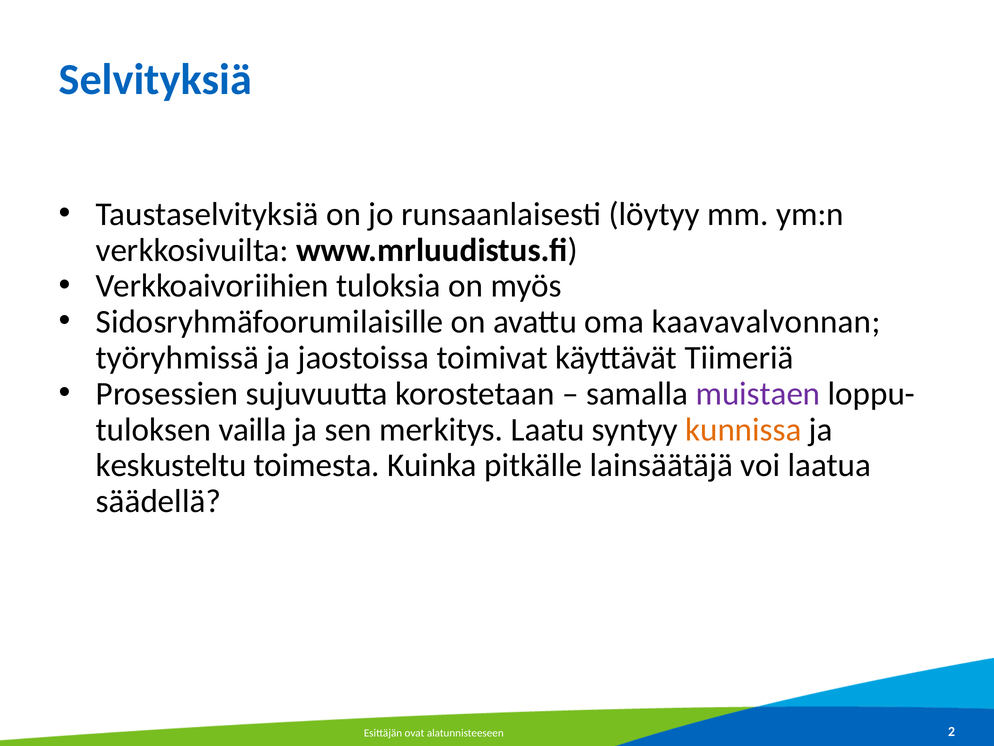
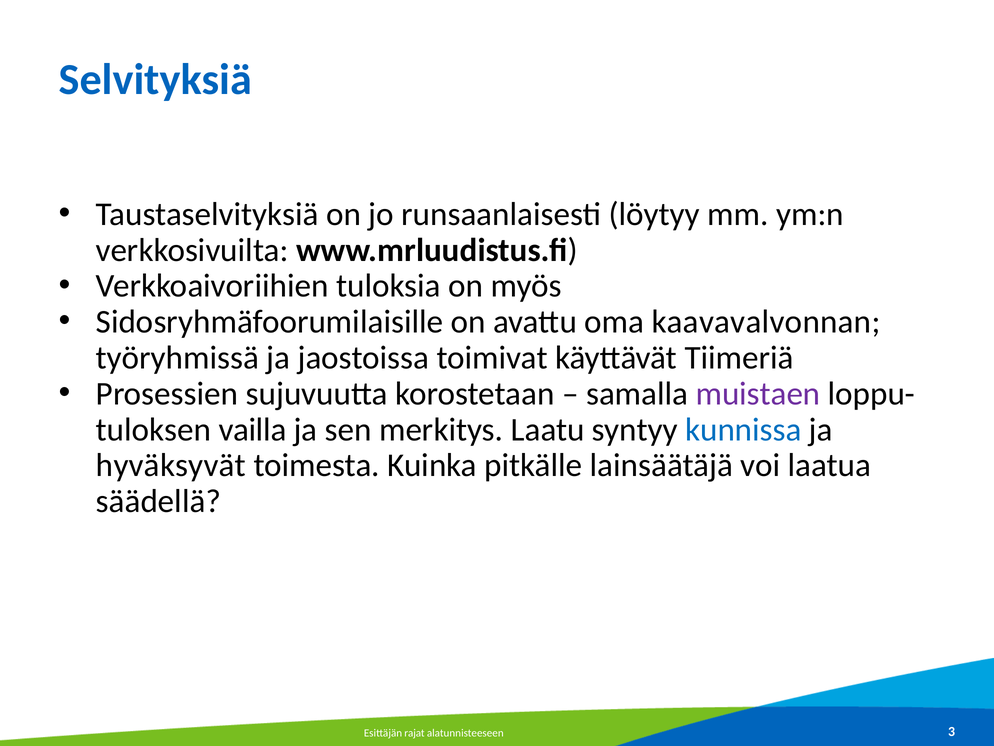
kunnissa colour: orange -> blue (743, 429)
keskusteltu: keskusteltu -> hyväksyvät (171, 465)
ovat: ovat -> rajat (415, 733)
2: 2 -> 3 (952, 731)
